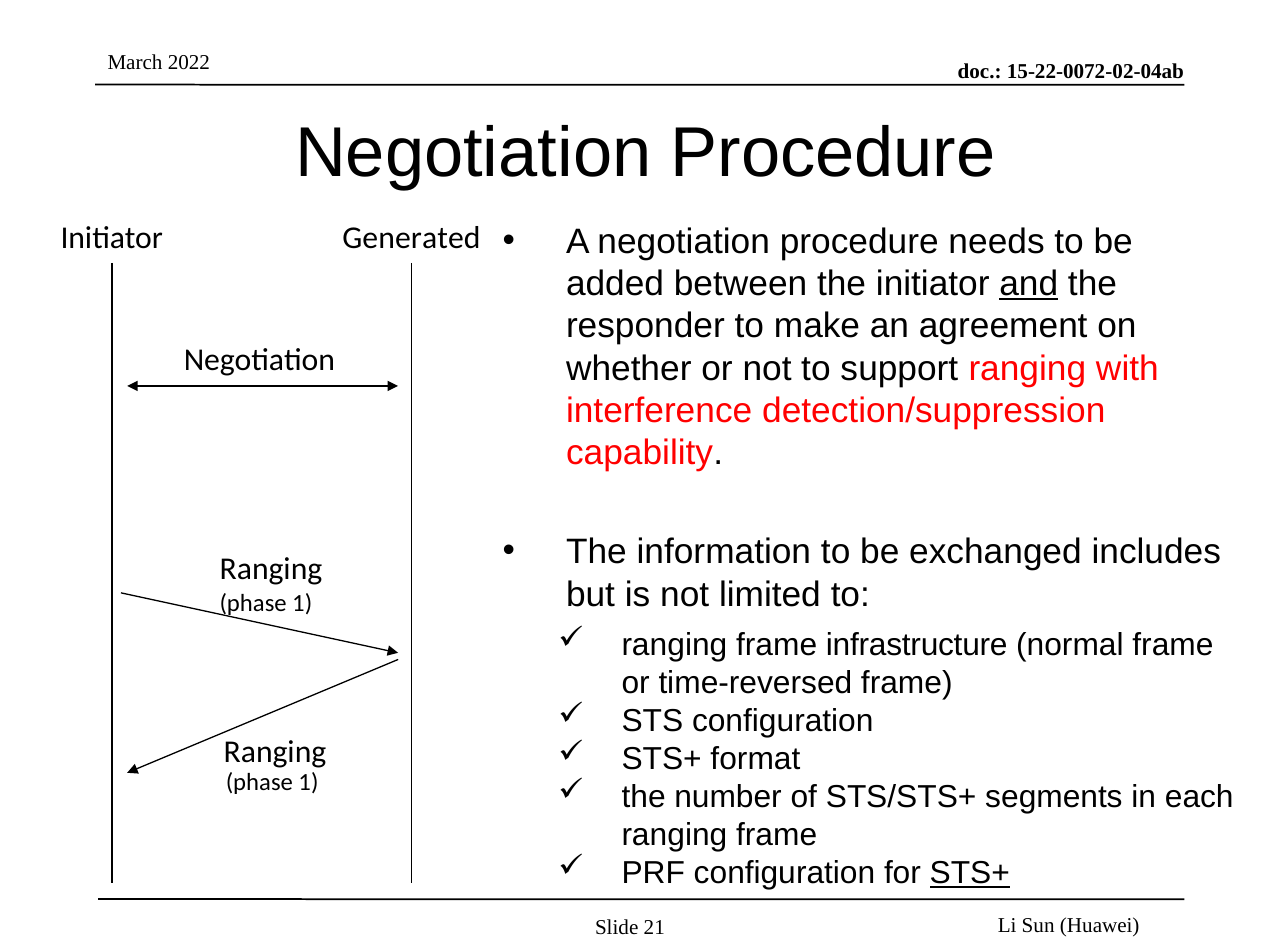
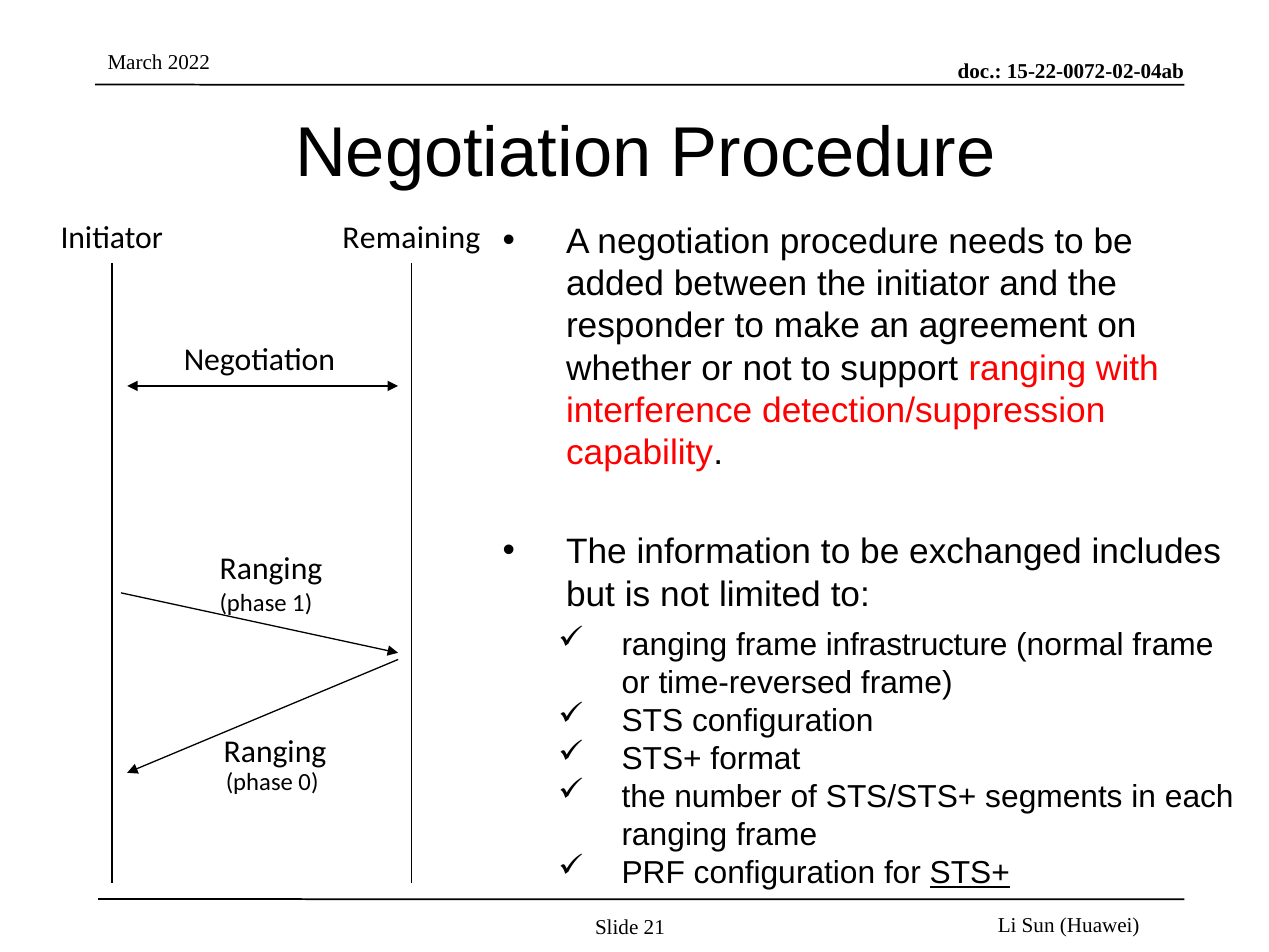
Generated: Generated -> Remaining (411, 238)
and underline: present -> none (1029, 284)
1: 1 -> 0 (309, 782)
